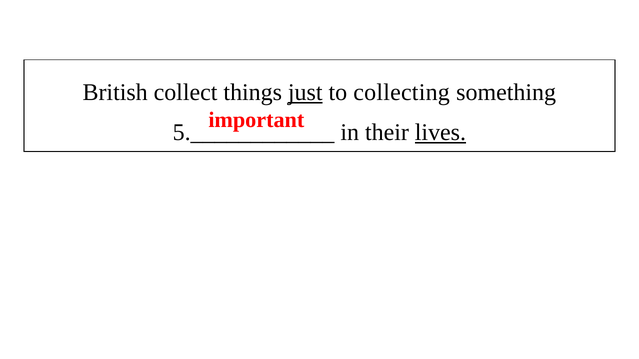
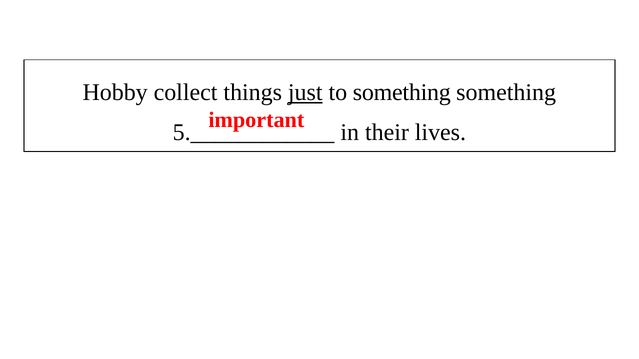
British: British -> Hobby (115, 93)
to collecting: collecting -> something (402, 93)
lives underline: present -> none (440, 133)
